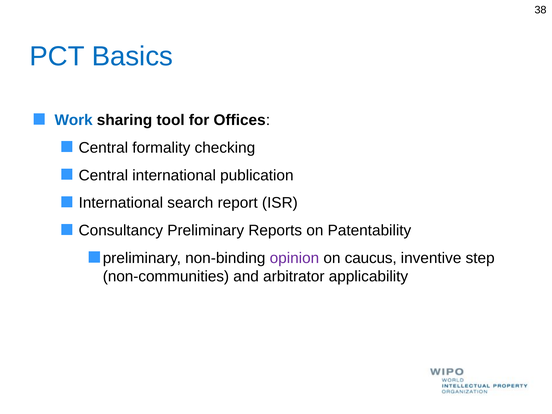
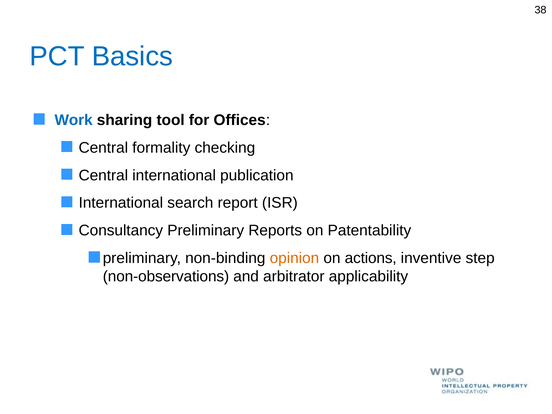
opinion colour: purple -> orange (294, 258)
caucus: caucus -> actions (371, 258)
non-communities: non-communities -> non-observations (166, 277)
